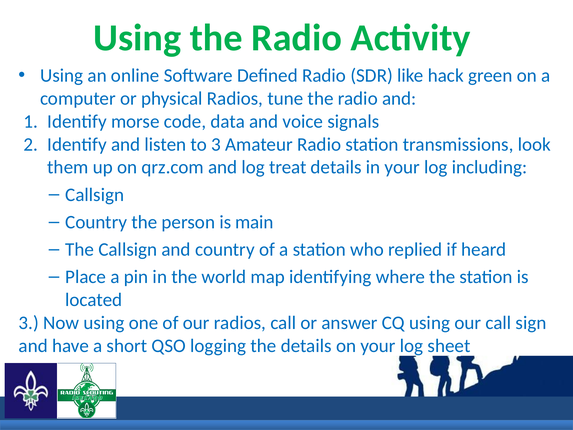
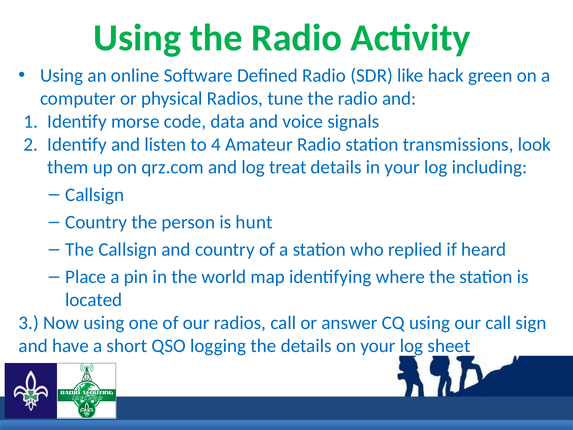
to 3: 3 -> 4 (216, 144)
main: main -> hunt (254, 222)
